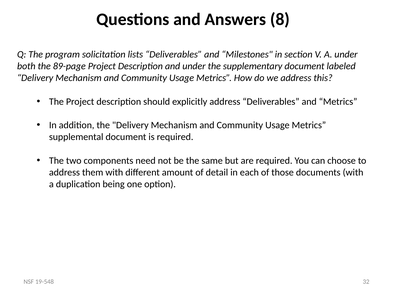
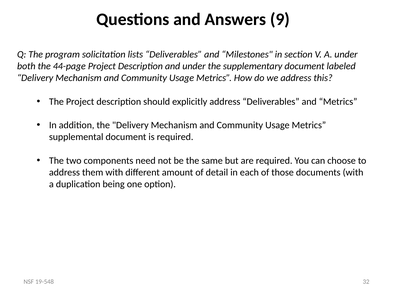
8: 8 -> 9 (280, 19)
89-page: 89-page -> 44-page (69, 66)
